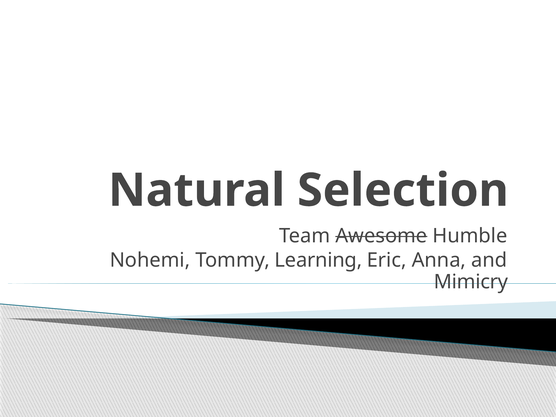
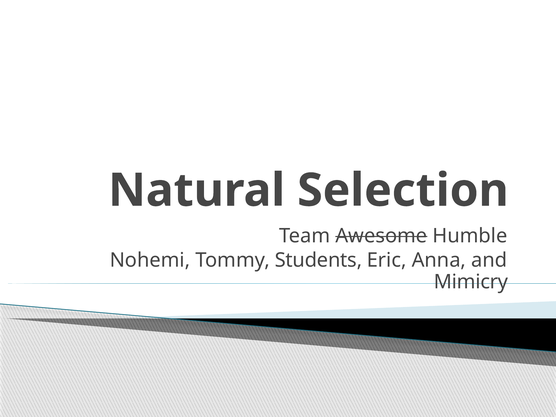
Learning: Learning -> Students (318, 260)
